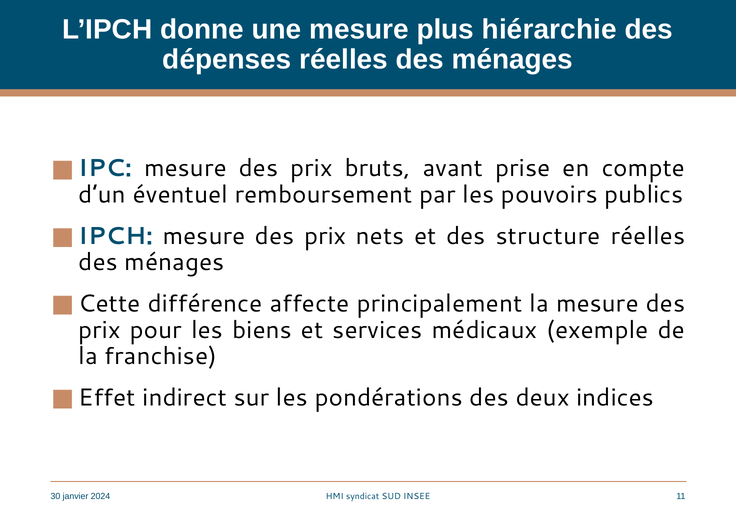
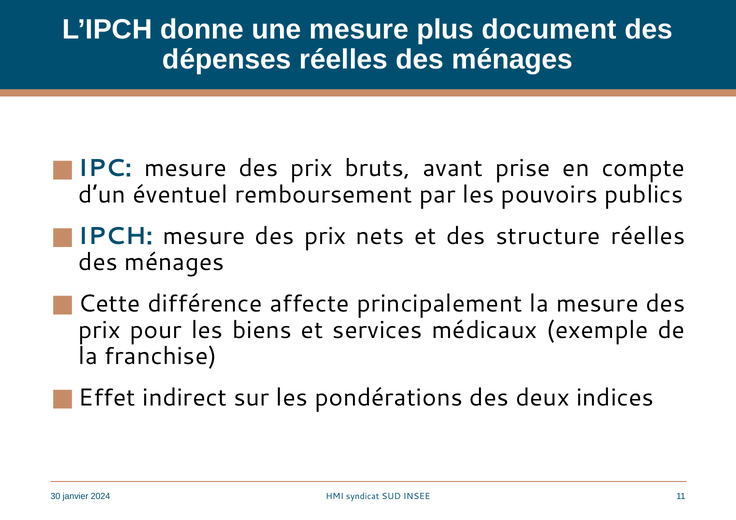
hiérarchie: hiérarchie -> document (549, 29)
